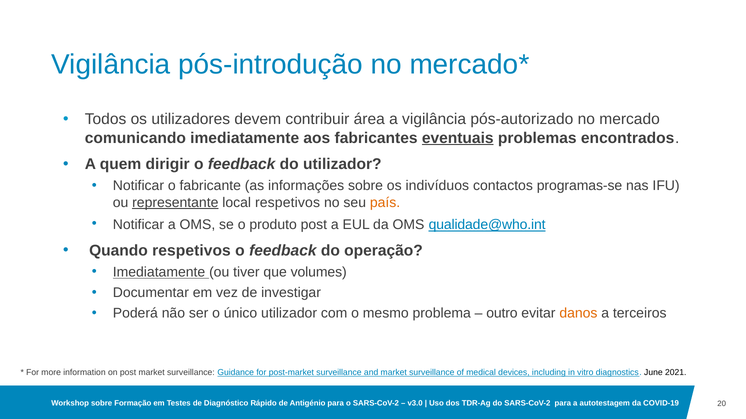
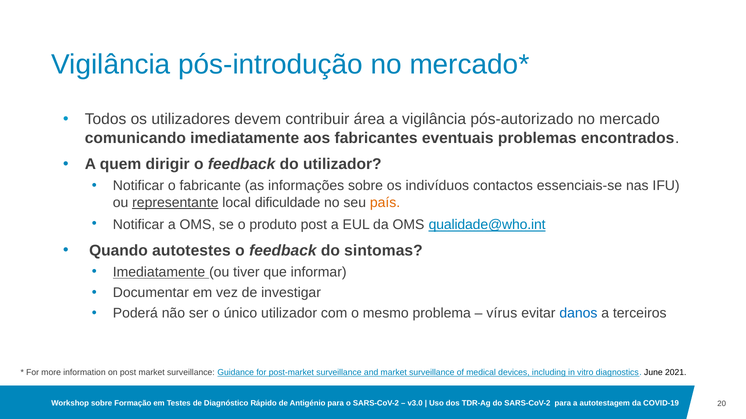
eventuais underline: present -> none (458, 138)
programas-se: programas-se -> essenciais-se (579, 186)
local respetivos: respetivos -> dificuldade (288, 203)
Quando respetivos: respetivos -> autotestes (191, 251)
operação: operação -> sintomas (383, 251)
volumes: volumes -> informar (319, 272)
outro: outro -> vírus (502, 314)
danos colour: orange -> blue (578, 314)
